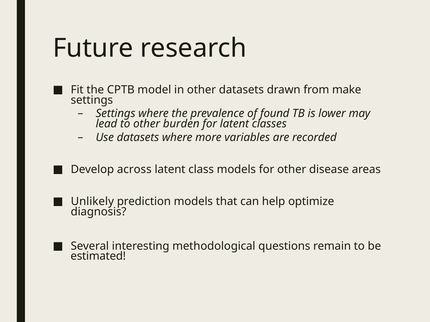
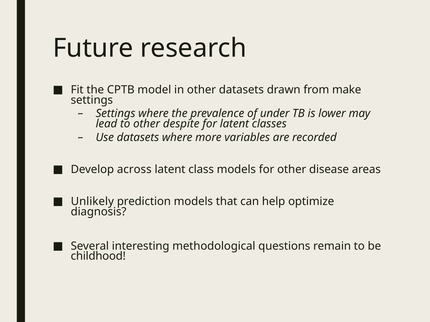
found: found -> under (275, 114)
burden: burden -> despite (181, 124)
estimated: estimated -> childhood (98, 257)
